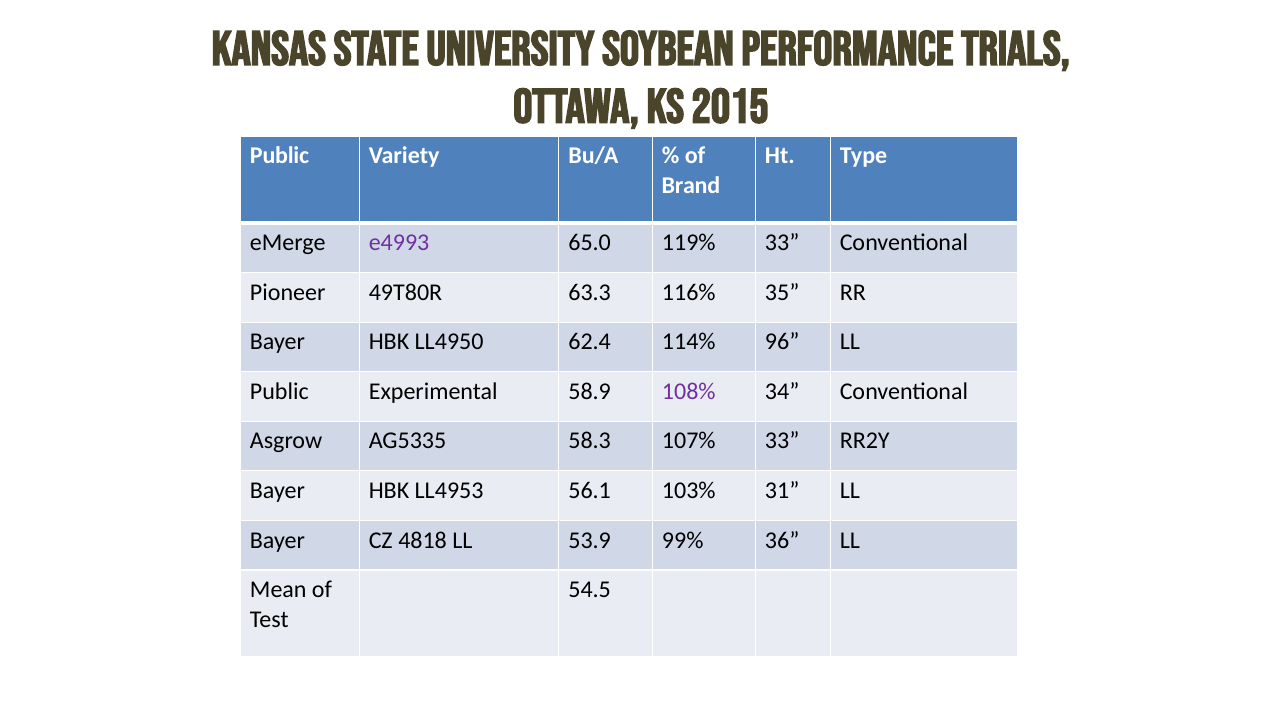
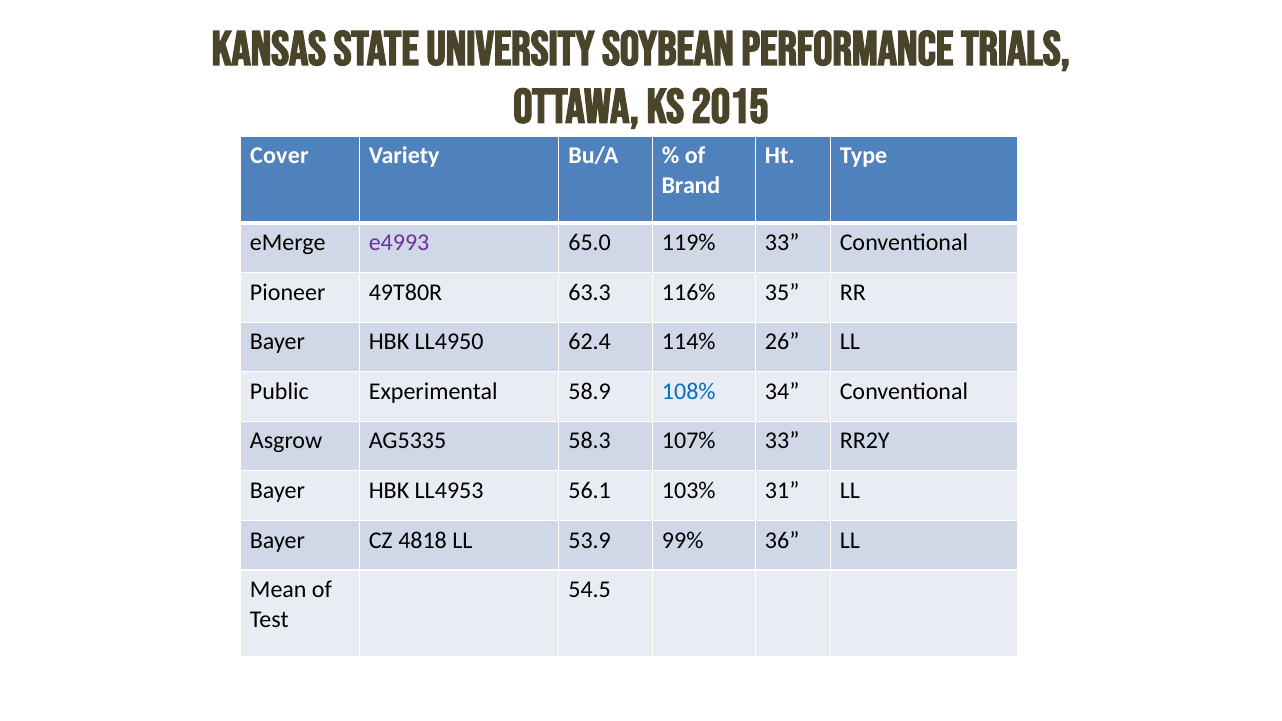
Public: Public -> Cover (279, 156)
96: 96 -> 26 (782, 342)
108% colour: purple -> blue (689, 392)
